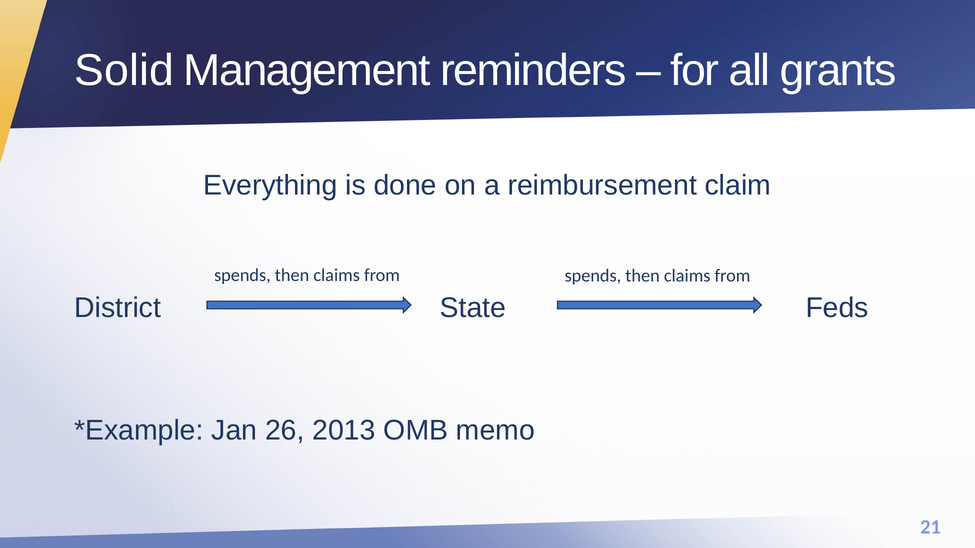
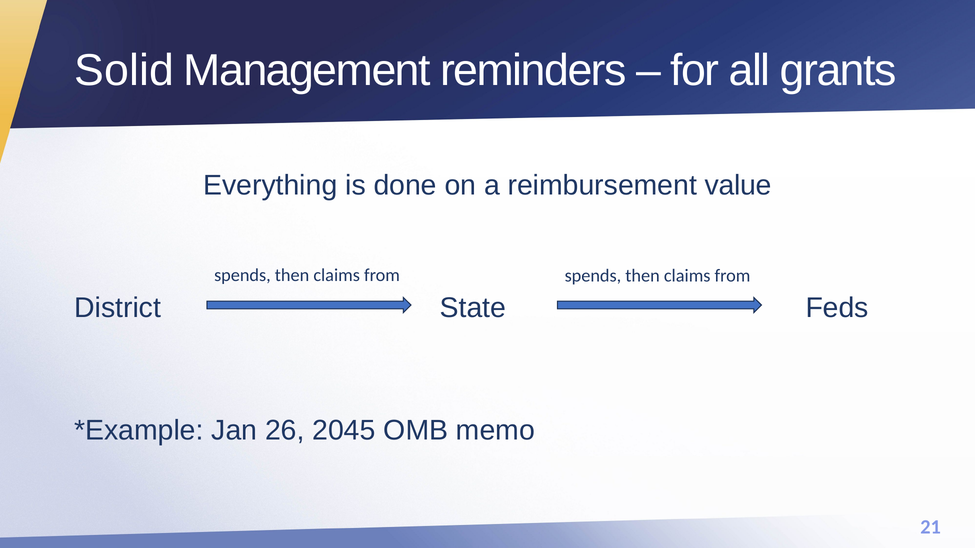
claim: claim -> value (738, 186)
2013: 2013 -> 2045 (344, 431)
